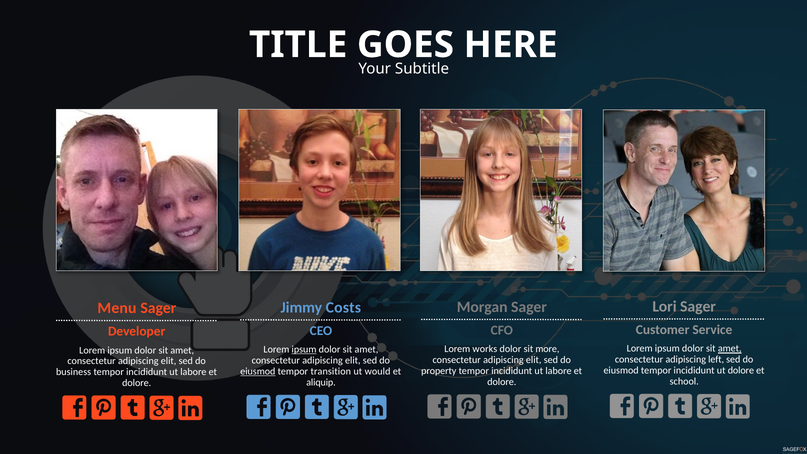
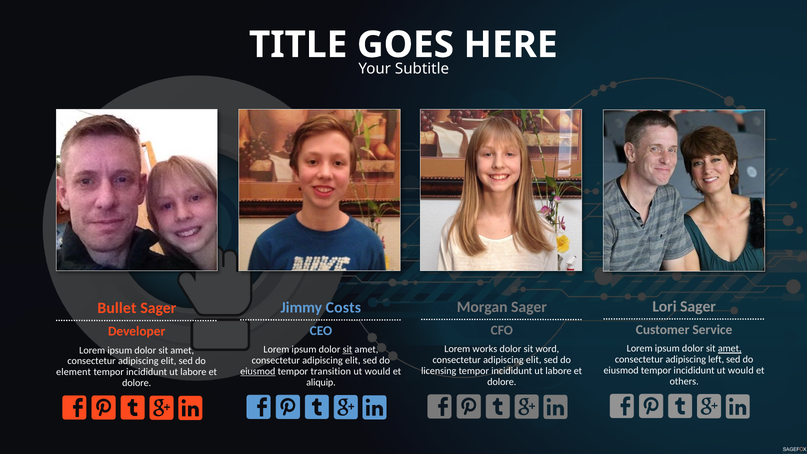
Menu: Menu -> Bullet (117, 308)
more: more -> word (547, 349)
ipsum underline: present -> none (304, 350)
sit underline: none -> present (348, 350)
incididunt ut dolore: dolore -> would (741, 370)
property: property -> licensing (439, 371)
business: business -> element (74, 372)
school: school -> others (684, 381)
